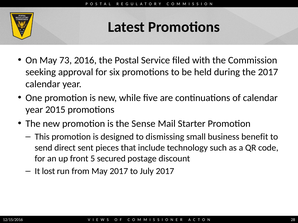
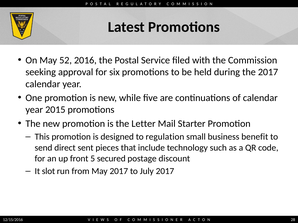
73: 73 -> 52 (66, 60)
Sense: Sense -> Letter (144, 124)
dismissing: dismissing -> regulation (165, 137)
lost: lost -> slot (48, 172)
